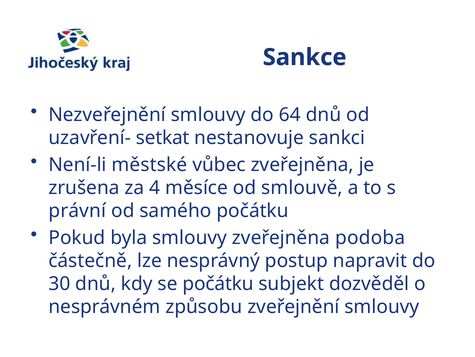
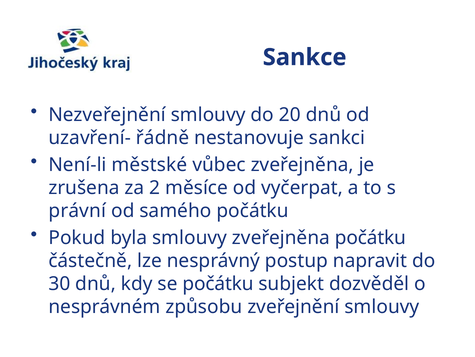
64: 64 -> 20 (290, 114)
setkat: setkat -> řádně (163, 137)
4: 4 -> 2 (155, 187)
smlouvě: smlouvě -> vyčerpat (302, 187)
zveřejněna podoba: podoba -> počátku (370, 237)
